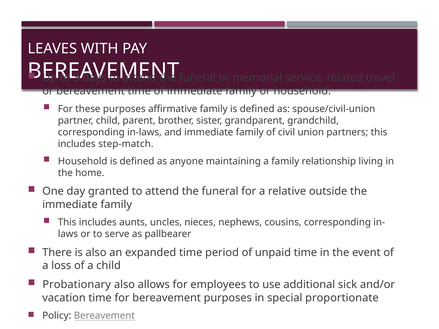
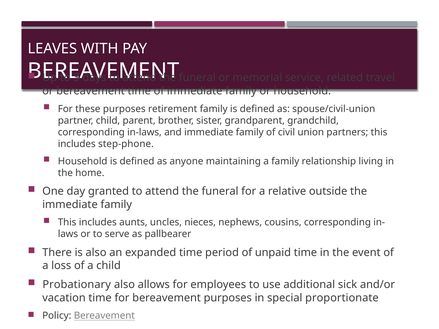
affirmative: affirmative -> retirement (173, 109)
step-match: step-match -> step-phone (126, 144)
